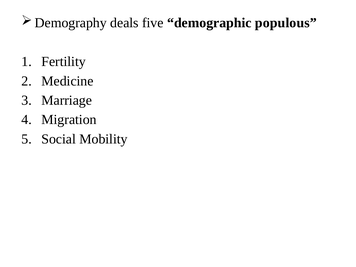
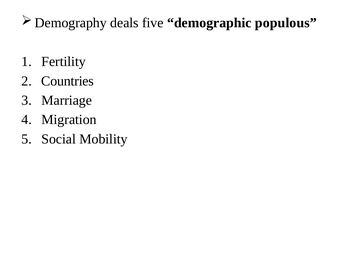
Medicine: Medicine -> Countries (68, 81)
